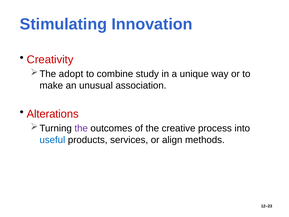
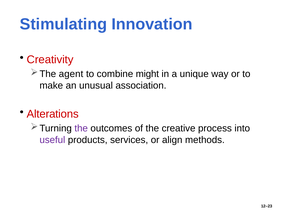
adopt: adopt -> agent (71, 74)
study: study -> might (147, 74)
useful colour: blue -> purple (52, 140)
